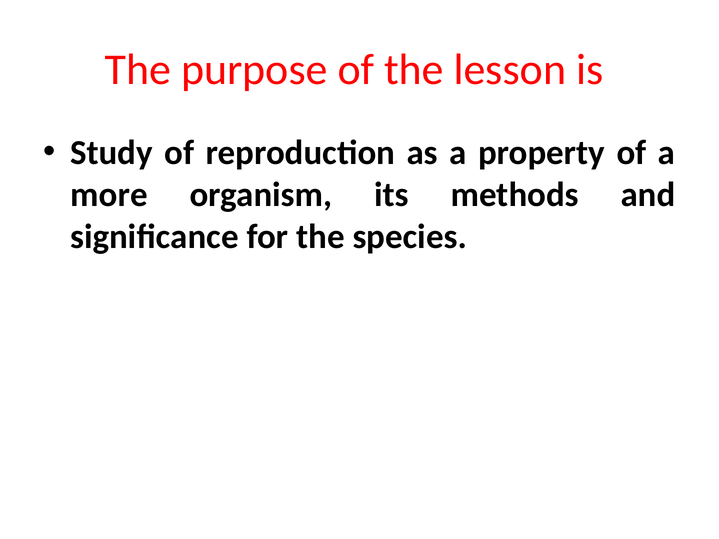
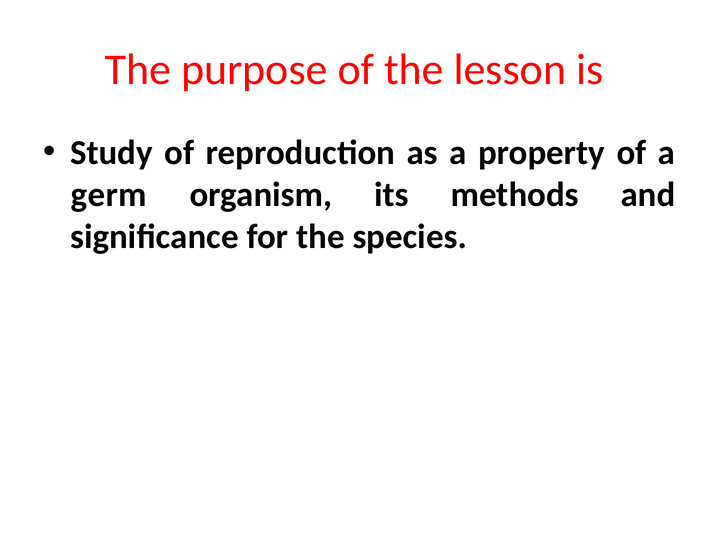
more: more -> germ (109, 195)
